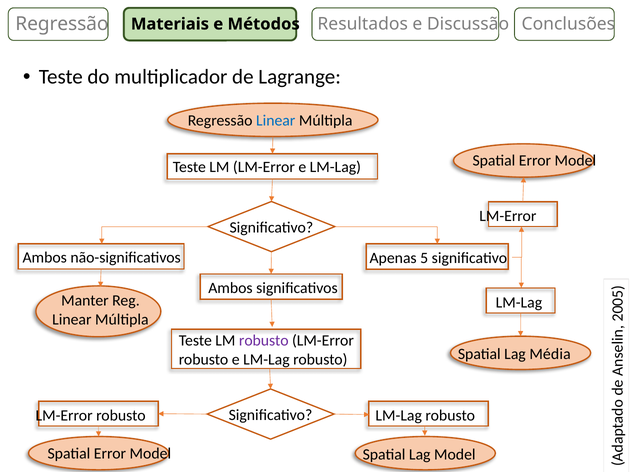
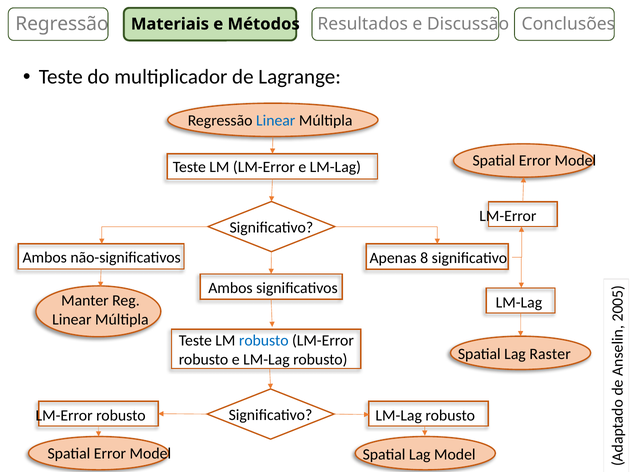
Apenas 5: 5 -> 8 (424, 259)
robusto colour: purple -> blue (264, 341)
Média: Média -> Raster (550, 355)
